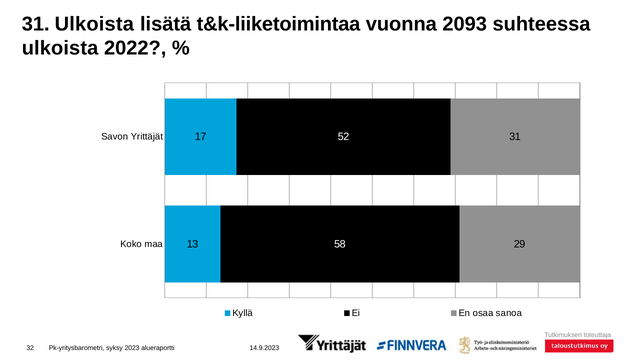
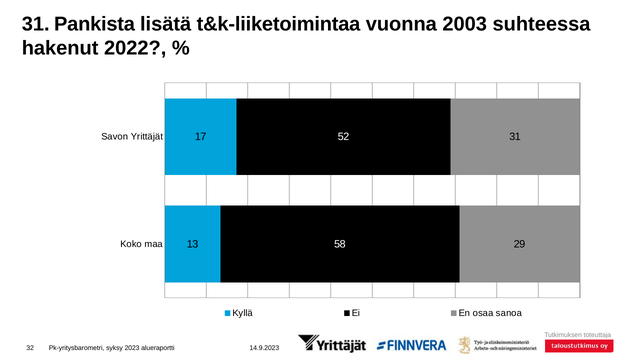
31 Ulkoista: Ulkoista -> Pankista (95, 24)
2093: 2093 -> 2003 (465, 24)
ulkoista: ulkoista -> hakenut (60, 48)
